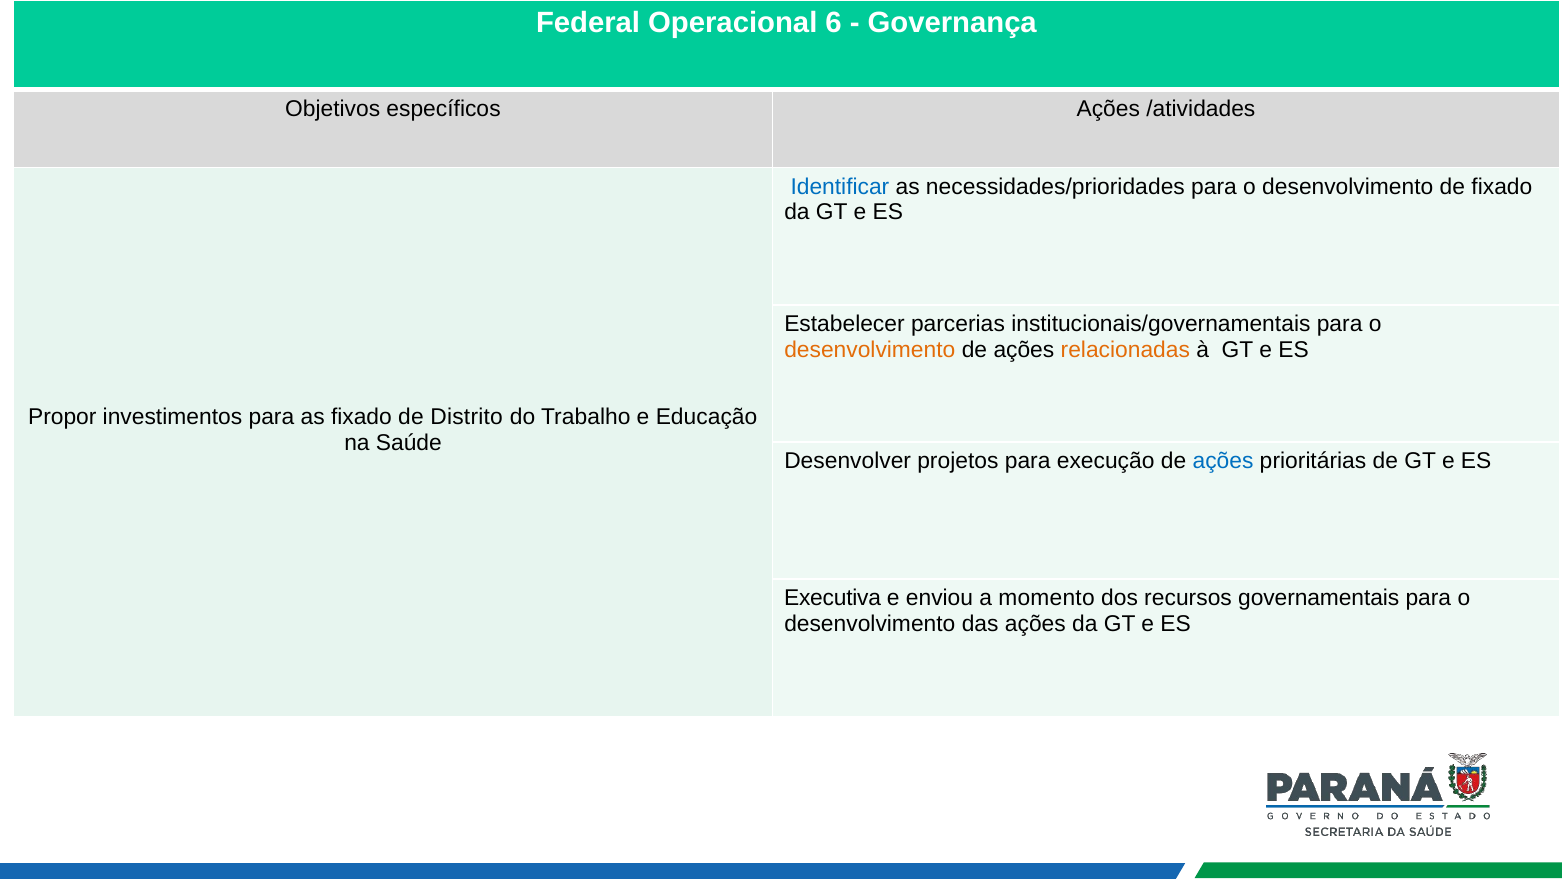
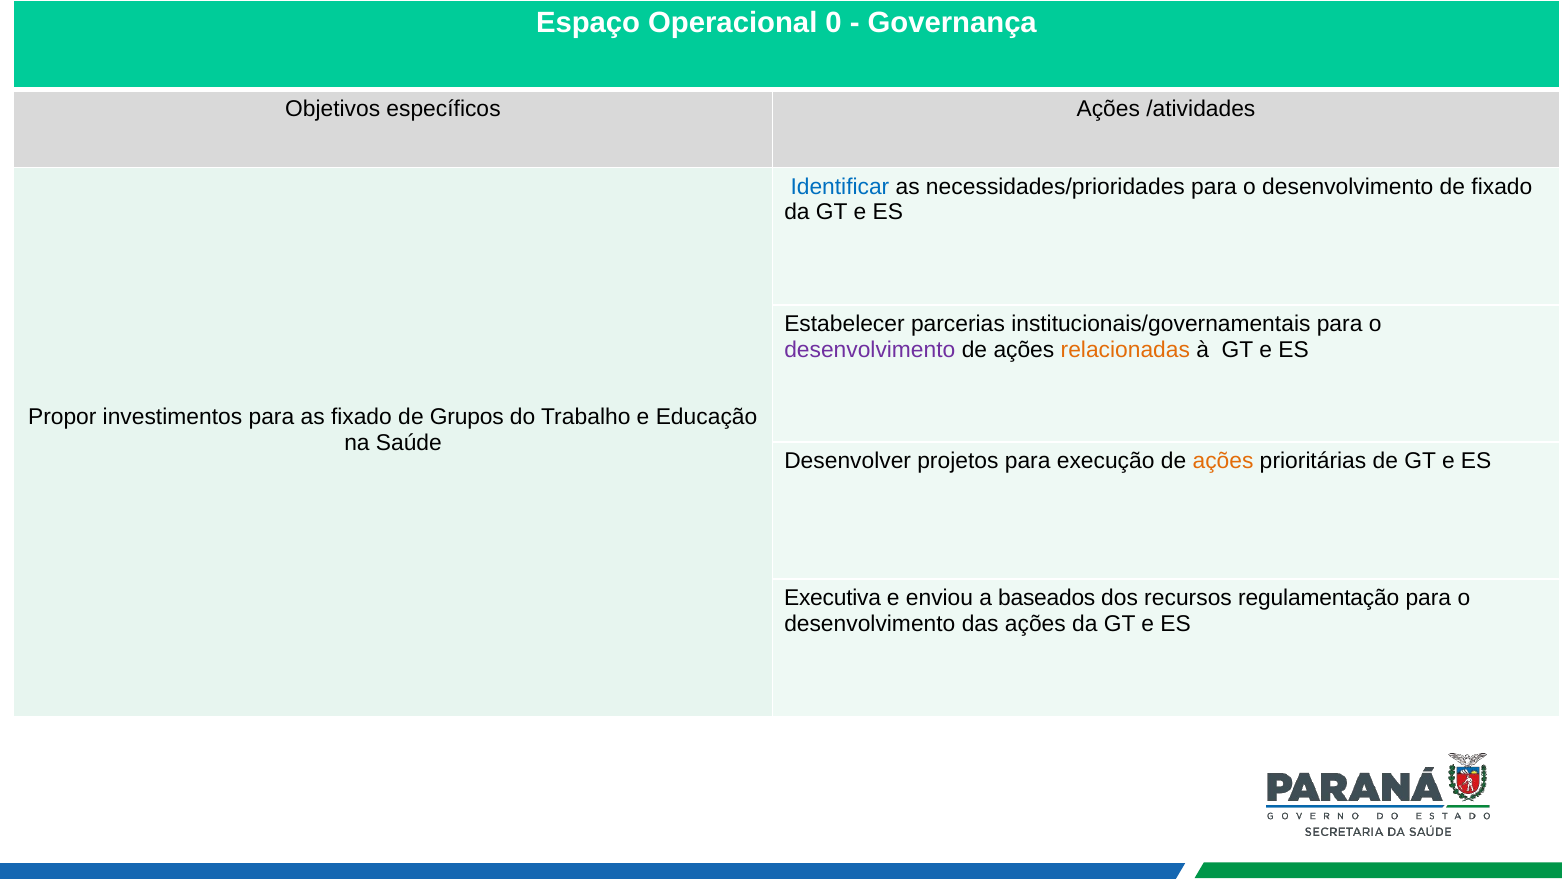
Federal: Federal -> Espaço (588, 23)
6: 6 -> 0 (834, 23)
desenvolvimento colour: orange -> purple (870, 350)
Distrito: Distrito -> Grupos (467, 417)
ações colour: blue -> orange (1223, 461)
momento: momento -> baseados (1047, 598)
governamentais: governamentais -> regulamentação (1319, 598)
